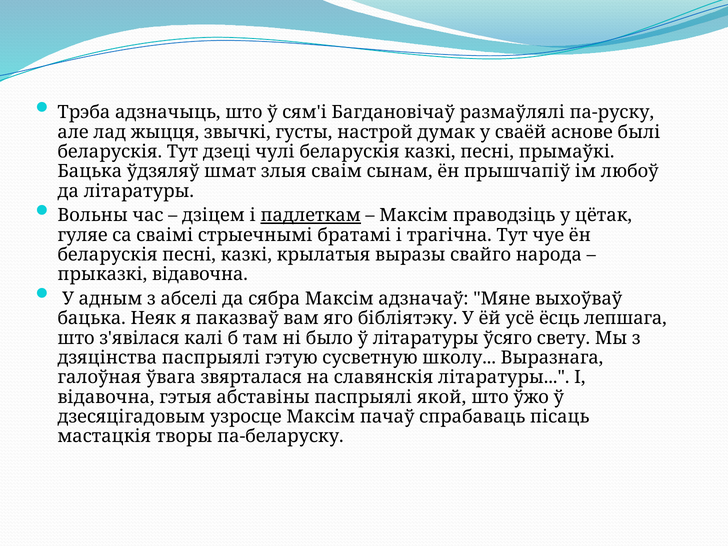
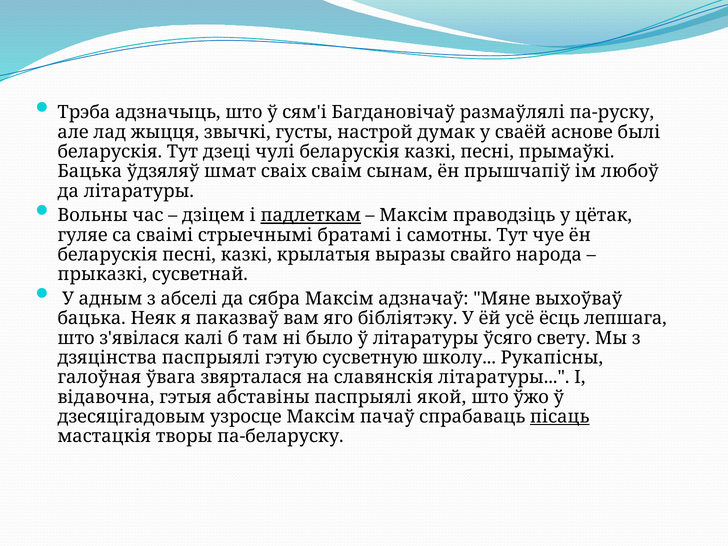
злыя: злыя -> сваіх (284, 171)
трагічна: трагічна -> самотны (449, 235)
прыказкі відавочна: відавочна -> сусветнай (200, 274)
Выразнага: Выразнага -> Рукапісны (552, 358)
пісаць underline: none -> present (560, 417)
